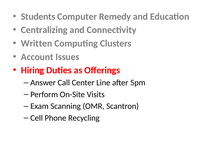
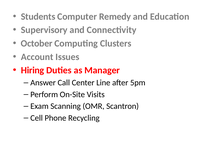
Centralizing: Centralizing -> Supervisory (44, 30)
Written: Written -> October (37, 43)
Offerings: Offerings -> Manager (102, 70)
